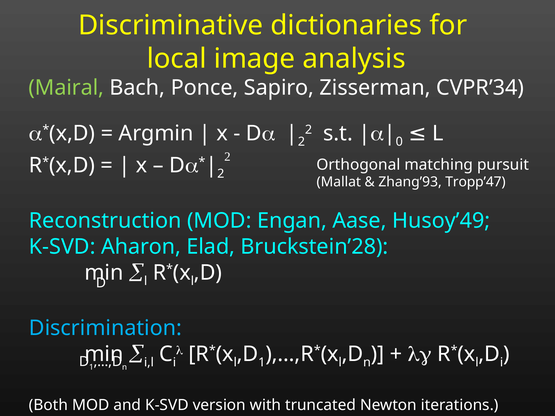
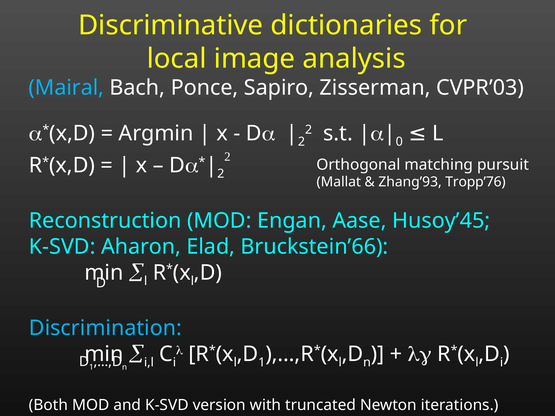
Mairal colour: light green -> light blue (66, 88)
CVPR’34: CVPR’34 -> CVPR’03 (480, 88)
Tropp’47: Tropp’47 -> Tropp’76 (475, 182)
Husoy’49: Husoy’49 -> Husoy’45 (441, 221)
Bruckstein’28: Bruckstein’28 -> Bruckstein’66 (314, 247)
